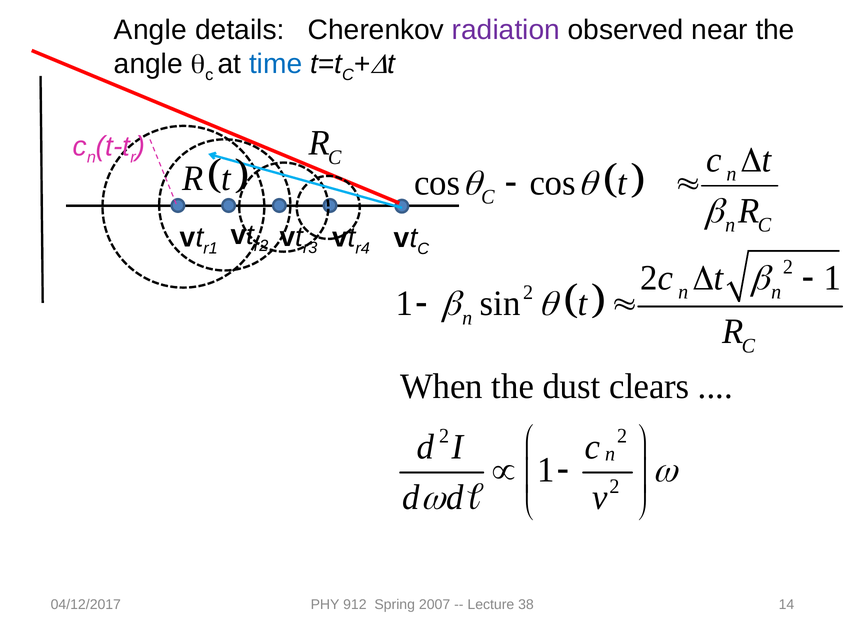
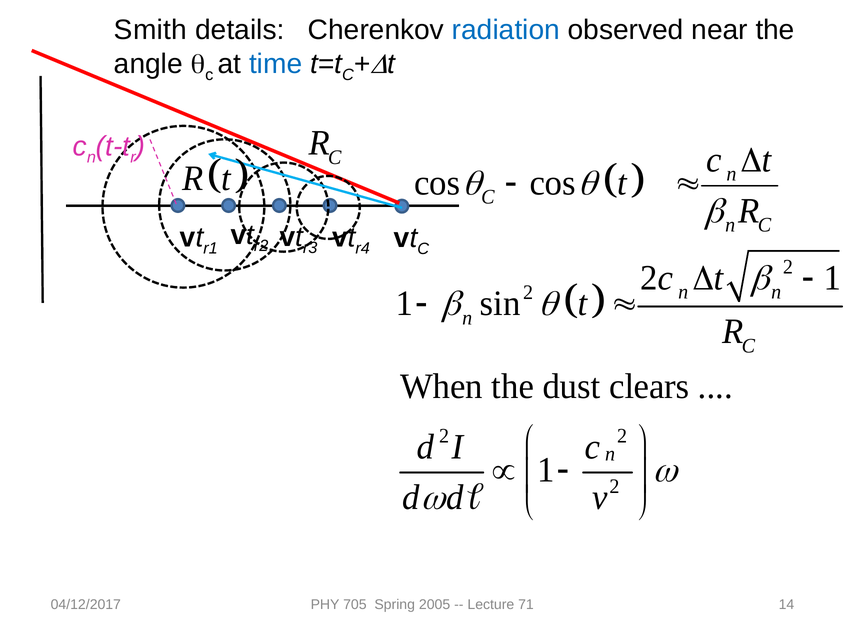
Angle: Angle -> Smith (151, 30)
radiation colour: purple -> blue (506, 30)
912: 912 -> 705 (355, 605)
2007: 2007 -> 2005 (435, 605)
38: 38 -> 71 (526, 605)
